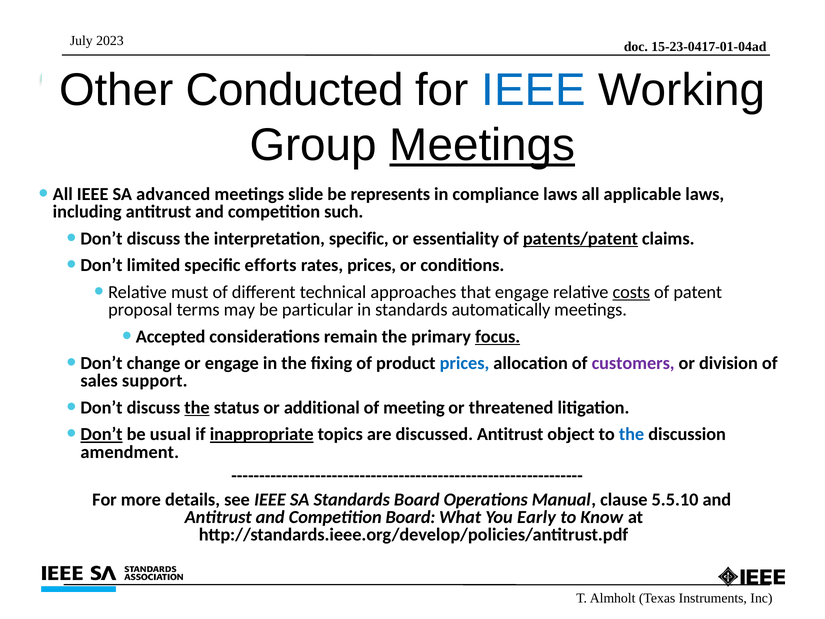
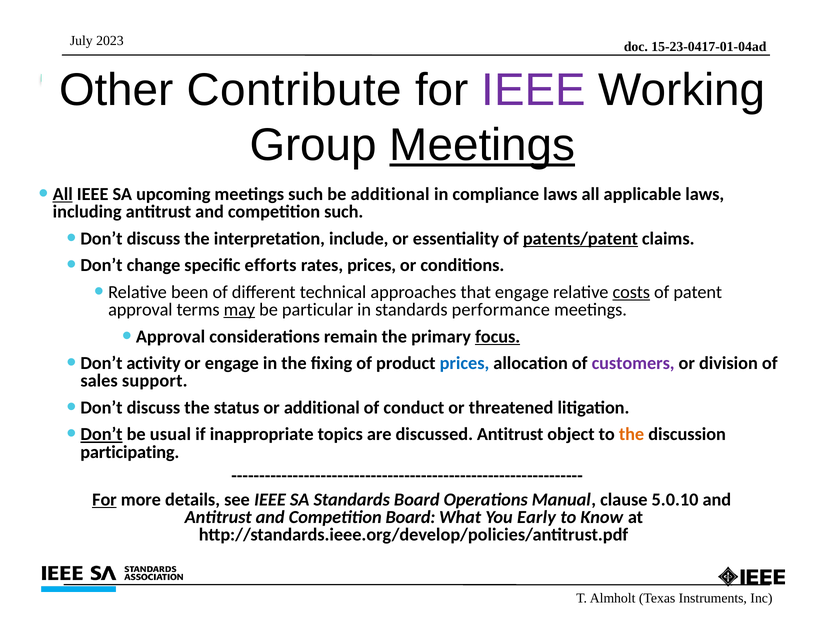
Conducted: Conducted -> Contribute (294, 90)
IEEE colour: blue -> purple (533, 90)
All underline: none -> present (63, 194)
advanced: advanced -> upcoming (173, 194)
meetings slide: slide -> such (306, 194)
be represents: represents -> additional (390, 194)
interpretation specific: specific -> include (359, 238)
limited: limited -> change (154, 265)
must: must -> been (190, 292)
proposal: proposal -> approval (140, 310)
may underline: none -> present (239, 310)
automatically: automatically -> performance (501, 310)
Accepted: Accepted -> Approval (171, 336)
change: change -> activity (154, 363)
the underline: present -> none (197, 407)
meeting: meeting -> conduct (414, 407)
inappropriate underline: present -> none (262, 434)
the colour: blue -> orange (632, 434)
amendment: amendment -> participating (130, 452)
For underline: none -> present (104, 499)
5.5.10: 5.5.10 -> 5.0.10 (675, 499)
